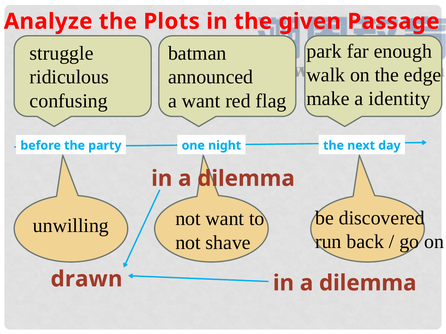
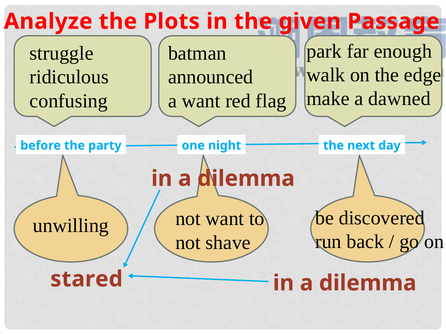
identity: identity -> dawned (399, 99)
drawn: drawn -> stared (87, 279)
